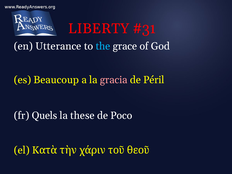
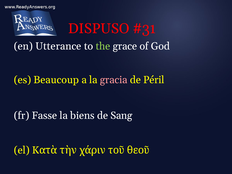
LIBERTY: LIBERTY -> DISPUSO (99, 29)
the colour: light blue -> light green (103, 46)
Quels: Quels -> Fasse (44, 116)
these: these -> biens (82, 116)
Poco: Poco -> Sang (121, 116)
